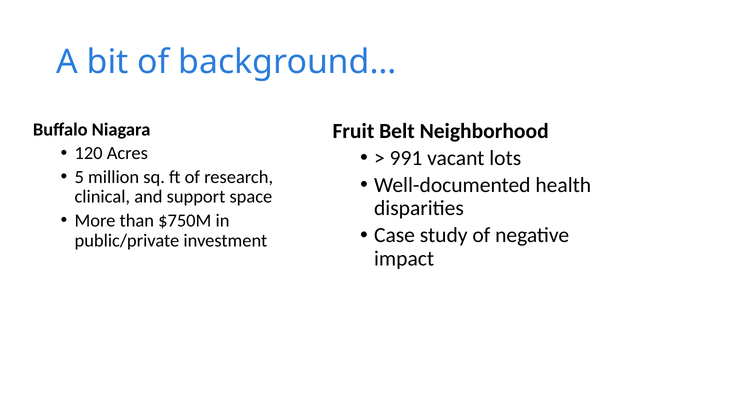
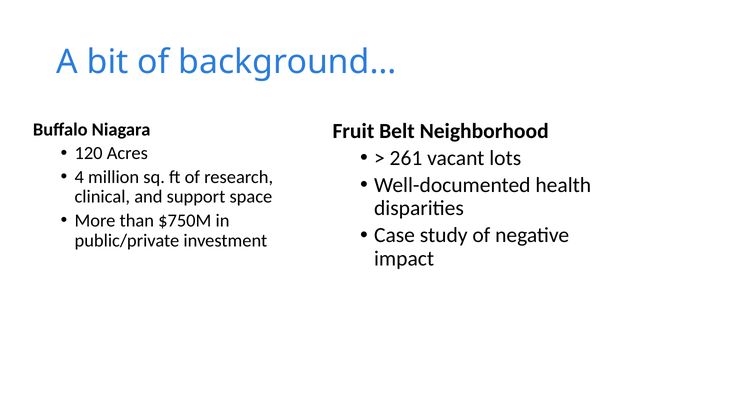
991: 991 -> 261 (406, 158)
5: 5 -> 4 (79, 177)
